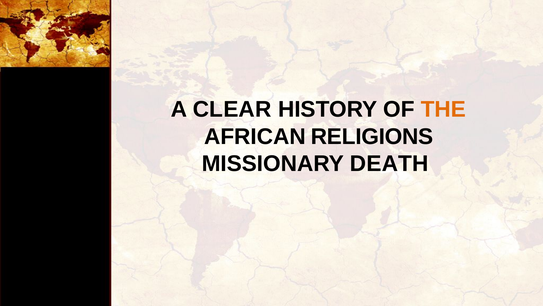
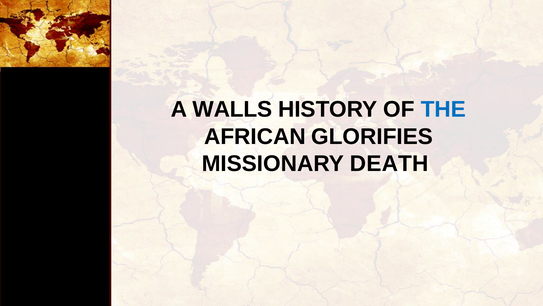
CLEAR: CLEAR -> WALLS (232, 109)
THE colour: orange -> blue (443, 109)
RELIGIONS: RELIGIONS -> GLORIFIES (372, 136)
